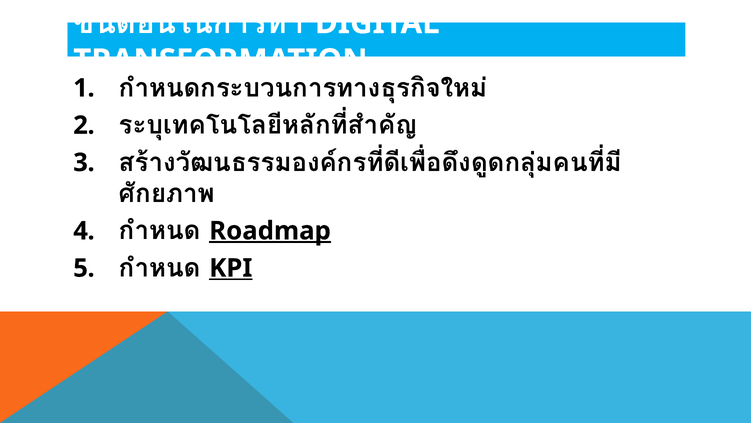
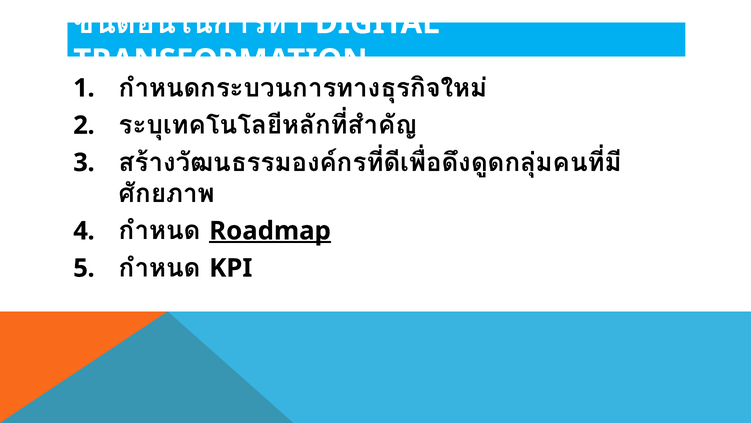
KPI underline: present -> none (231, 268)
